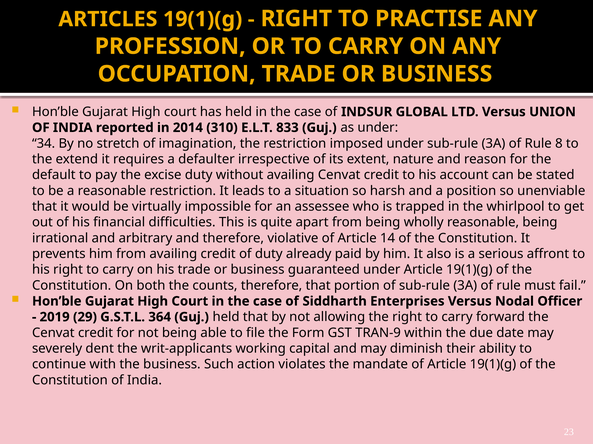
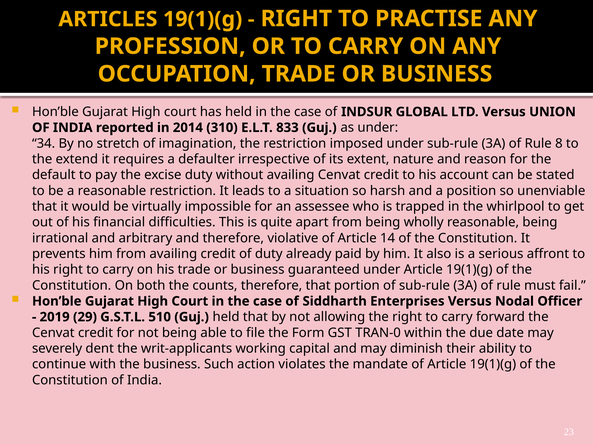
364: 364 -> 510 (160, 318)
TRAN-9: TRAN-9 -> TRAN-0 (378, 333)
